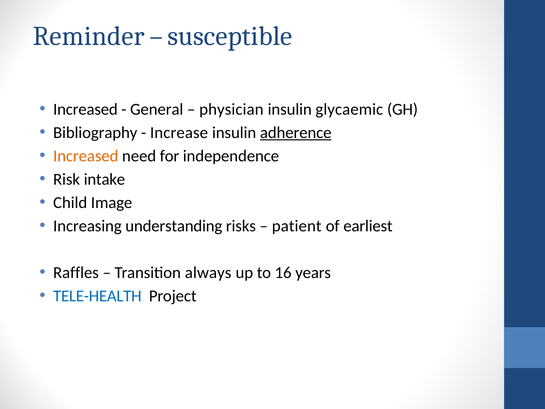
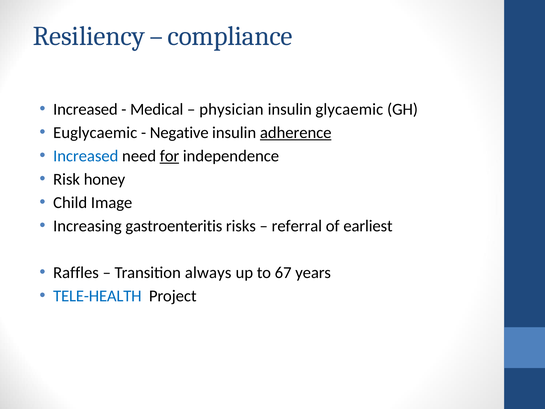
Reminder: Reminder -> Resiliency (89, 36)
susceptible: susceptible -> compliance (230, 36)
General: General -> Medical (157, 109)
Bibliography: Bibliography -> Euglycaemic (95, 133)
Increase: Increase -> Negative (179, 133)
Increased colour: orange -> blue (86, 156)
for underline: none -> present (170, 156)
intake: intake -> honey (104, 179)
understanding: understanding -> gastroenteritis (174, 226)
patient: patient -> referral (297, 226)
16: 16 -> 67 (283, 272)
